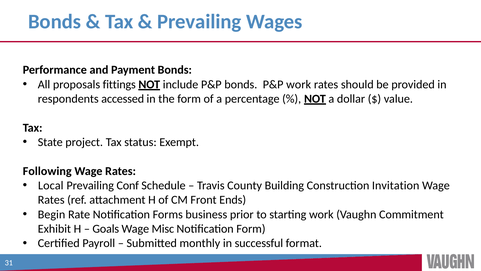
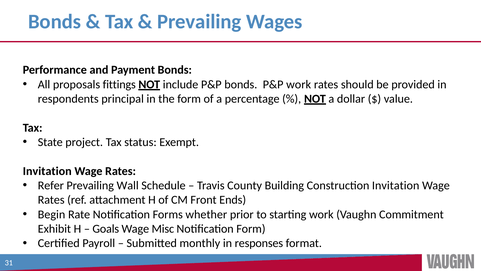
accessed: accessed -> principal (123, 99)
Following: Following -> Invitation (47, 171)
Local: Local -> Refer (51, 185)
Conf: Conf -> Wall (128, 185)
business: business -> whether (206, 214)
successful: successful -> responses (259, 243)
